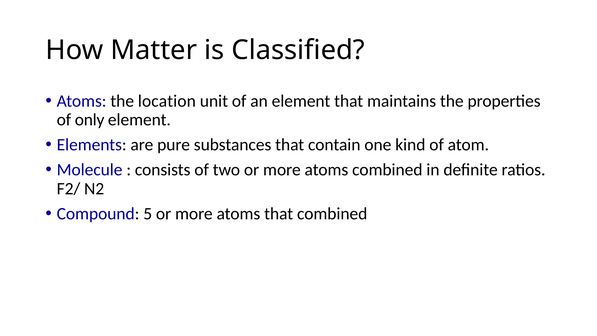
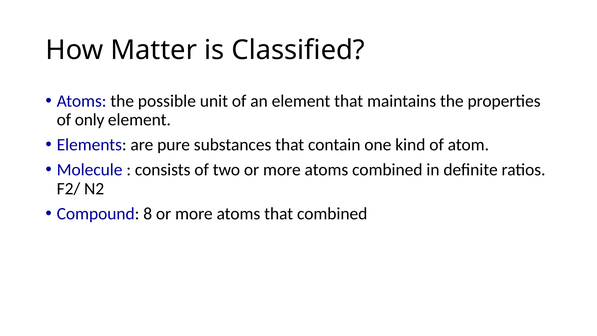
location: location -> possible (167, 101)
5: 5 -> 8 (148, 214)
